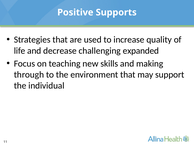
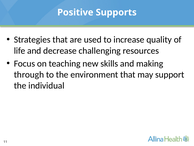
expanded: expanded -> resources (141, 51)
